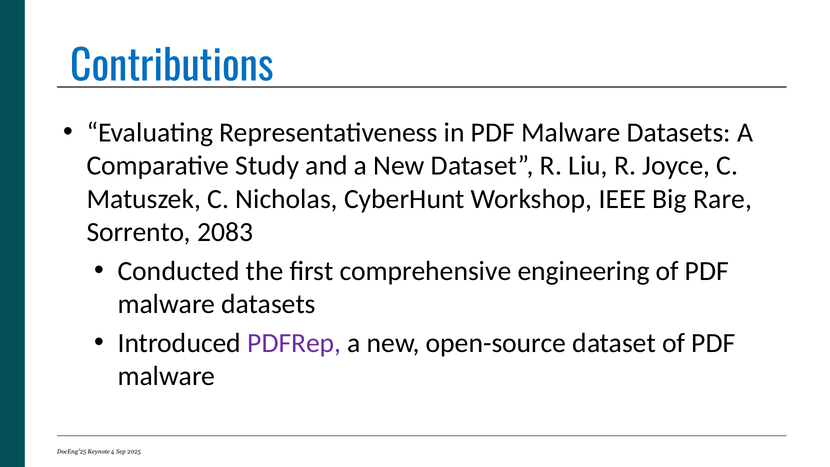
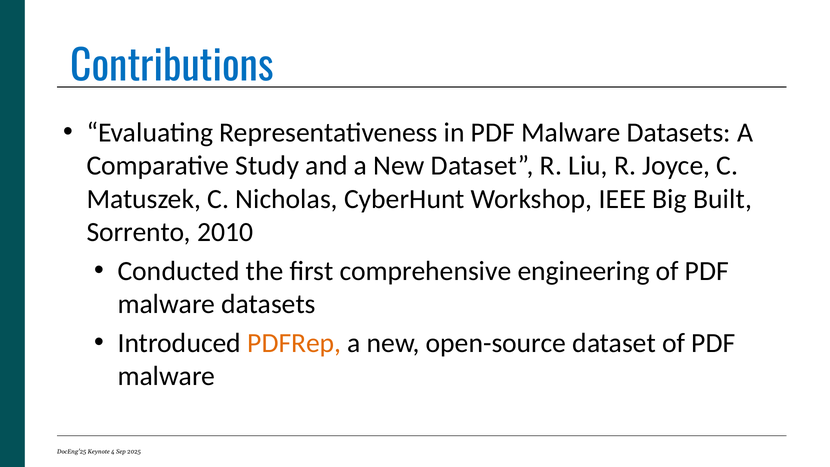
Rare: Rare -> Built (723, 199)
2083: 2083 -> 2010 (225, 232)
PDFRep colour: purple -> orange (294, 343)
